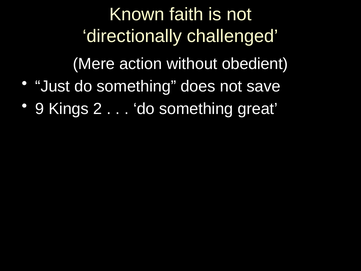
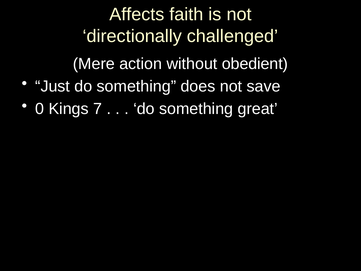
Known: Known -> Affects (137, 14)
9: 9 -> 0 (40, 109)
2: 2 -> 7 (98, 109)
